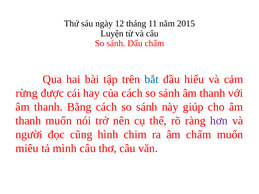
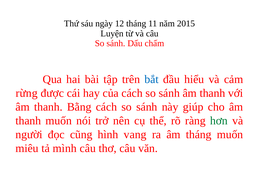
hơn colour: purple -> green (219, 121)
chim: chim -> vang (135, 135)
âm chấm: chấm -> tháng (199, 135)
